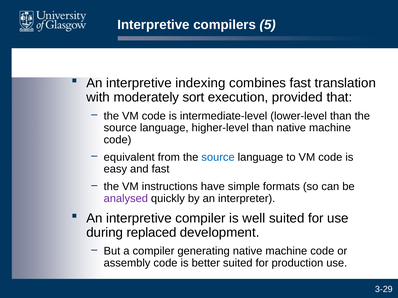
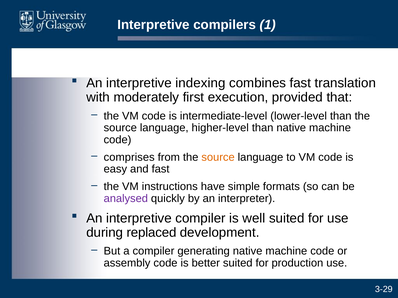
5: 5 -> 1 (268, 25)
sort: sort -> first (193, 97)
equivalent: equivalent -> comprises (129, 157)
source colour: blue -> orange (218, 157)
